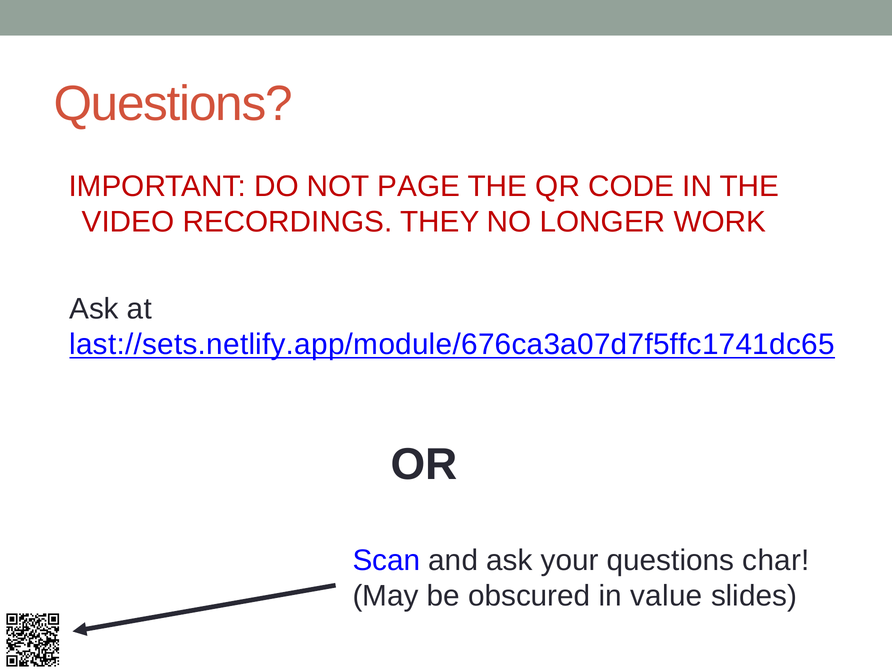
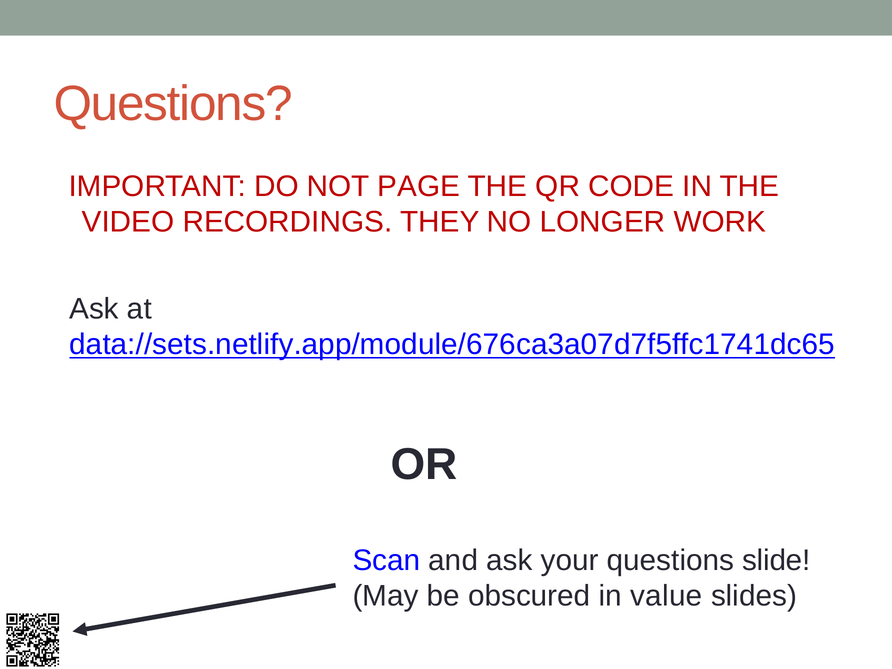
last://sets.netlify.app/module/676ca3a07d7f5ffc1741dc65: last://sets.netlify.app/module/676ca3a07d7f5ffc1741dc65 -> data://sets.netlify.app/module/676ca3a07d7f5ffc1741dc65 (452, 345)
char: char -> slide (776, 560)
